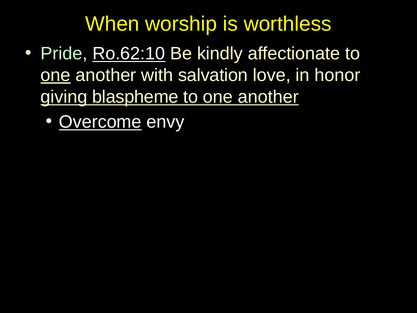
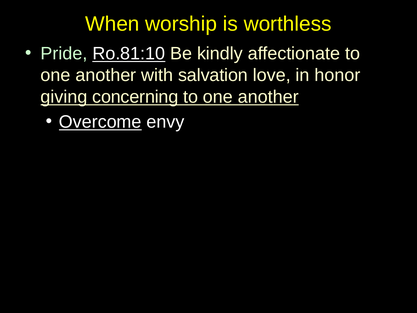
Ro.62:10: Ro.62:10 -> Ro.81:10 (129, 54)
one underline: present -> none (56, 75)
blaspheme: blaspheme -> concerning (135, 97)
